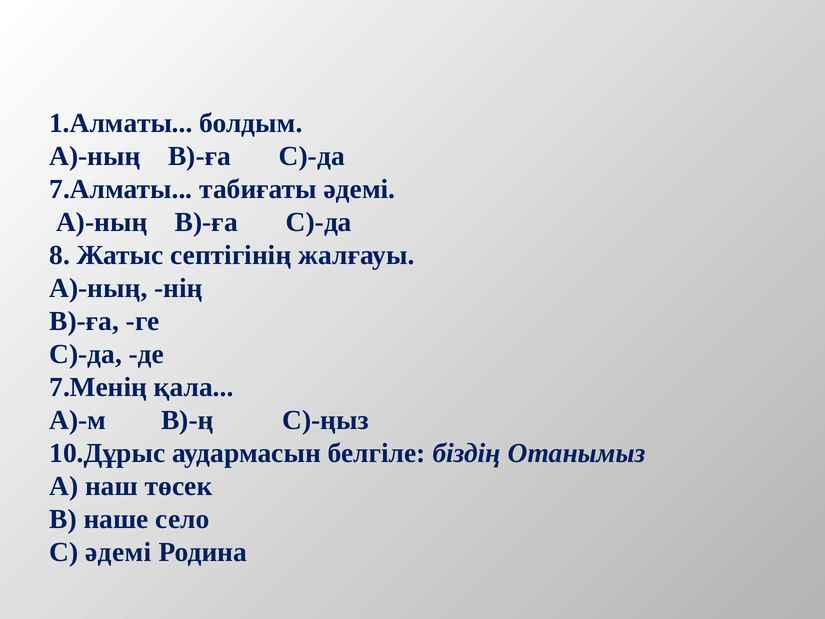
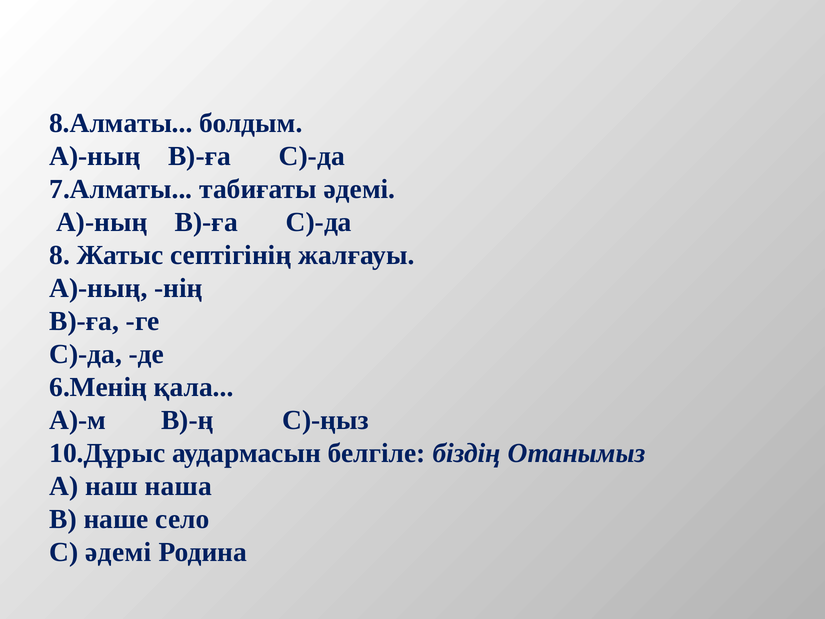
1.Алматы: 1.Алматы -> 8.Алматы (121, 123)
7.Менің: 7.Менің -> 6.Менің (98, 387)
төсек: төсек -> наша (178, 486)
